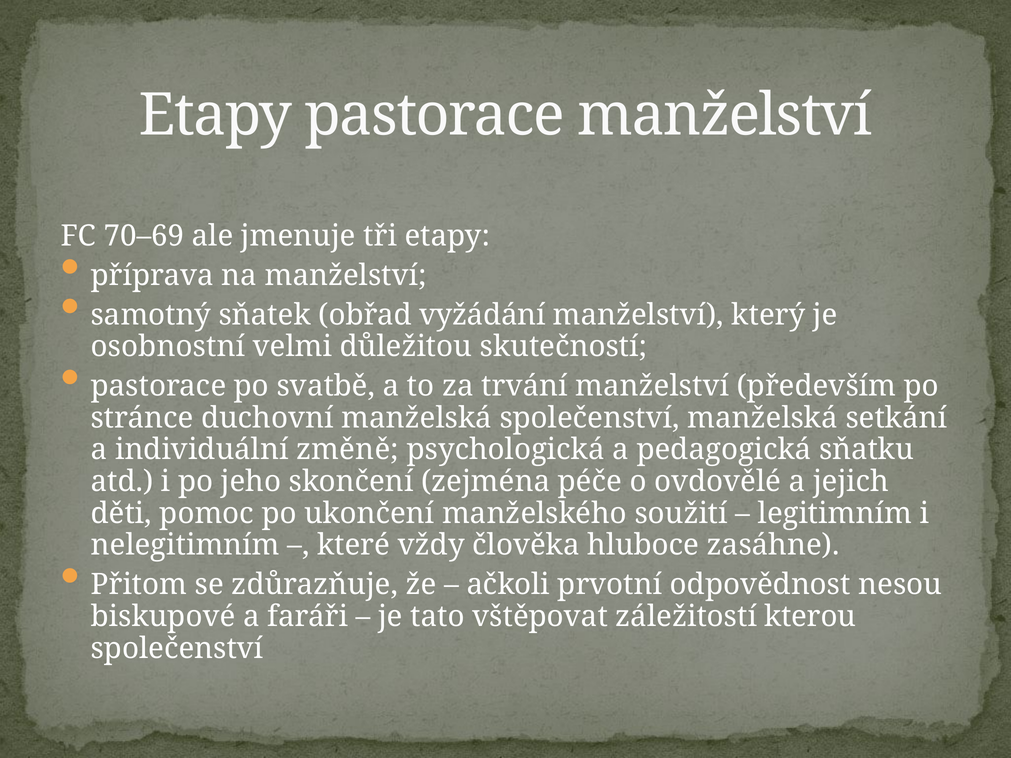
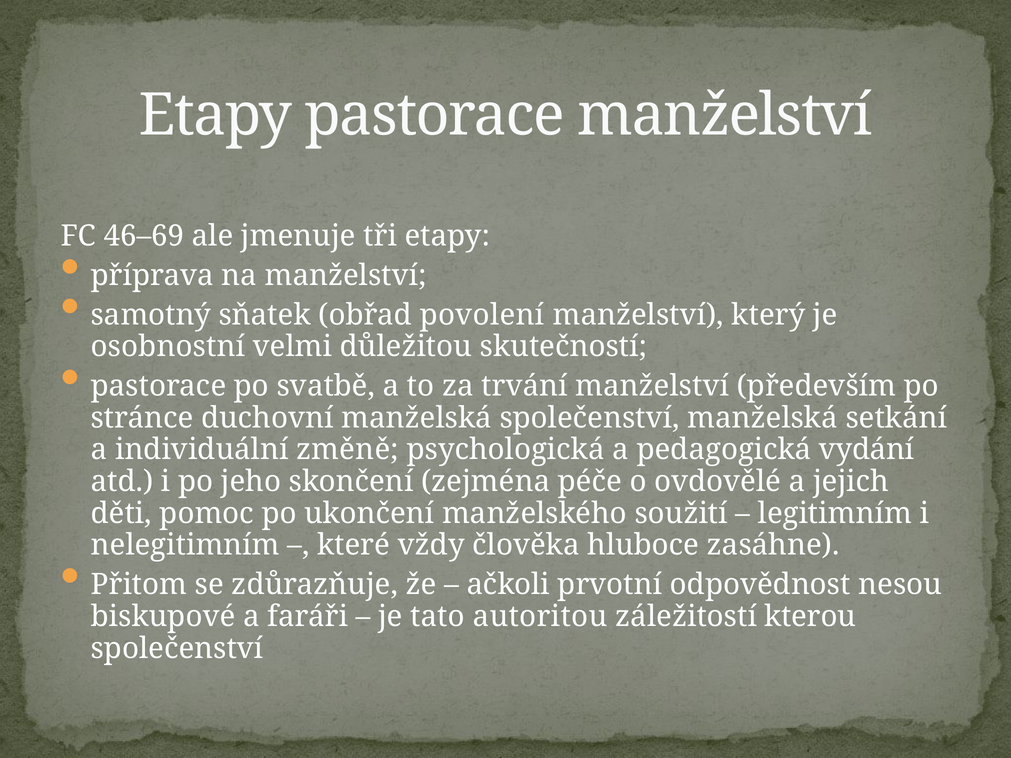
70–69: 70–69 -> 46–69 (144, 236)
vyžádání: vyžádání -> povolení (482, 315)
sňatku: sňatku -> vydání (867, 450)
vštěpovat: vštěpovat -> autoritou (540, 617)
